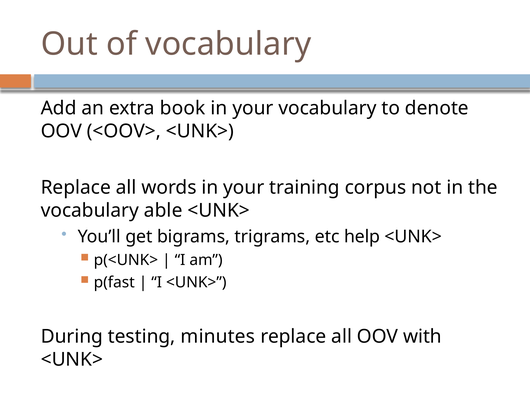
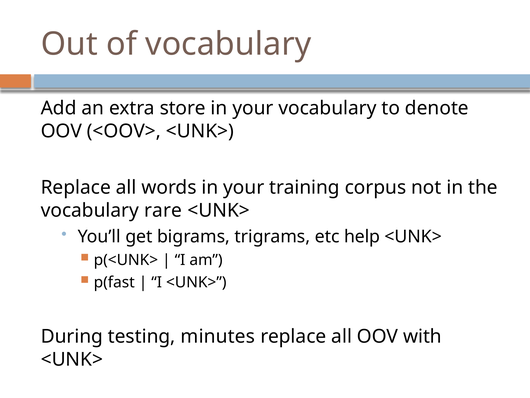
book: book -> store (183, 108)
able: able -> rare (163, 210)
